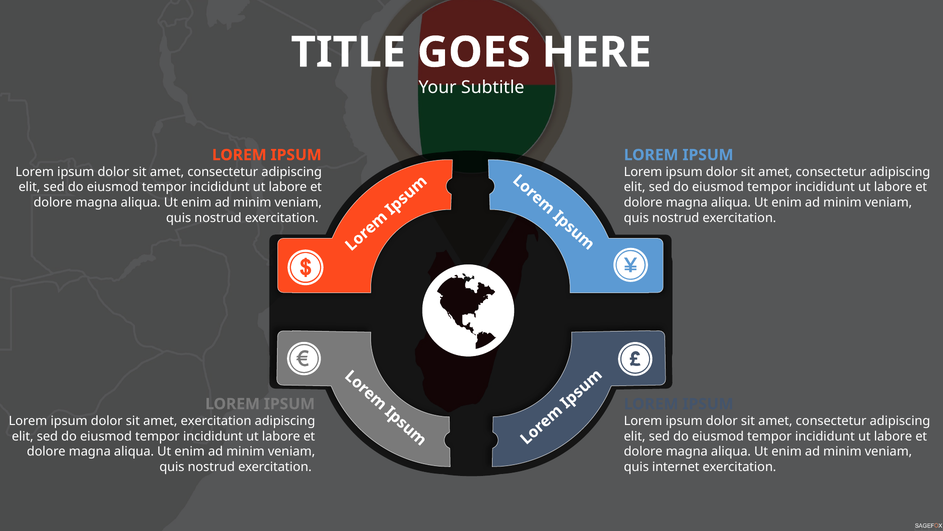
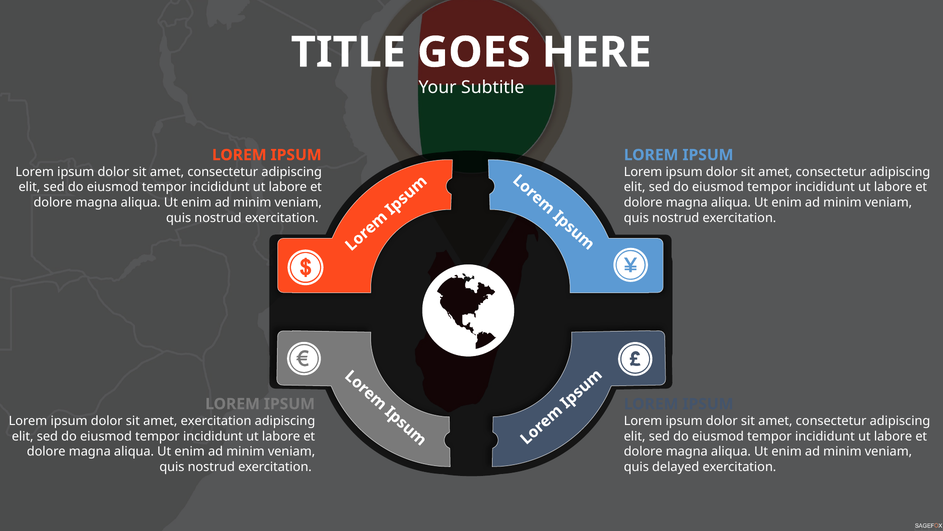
internet: internet -> delayed (676, 467)
